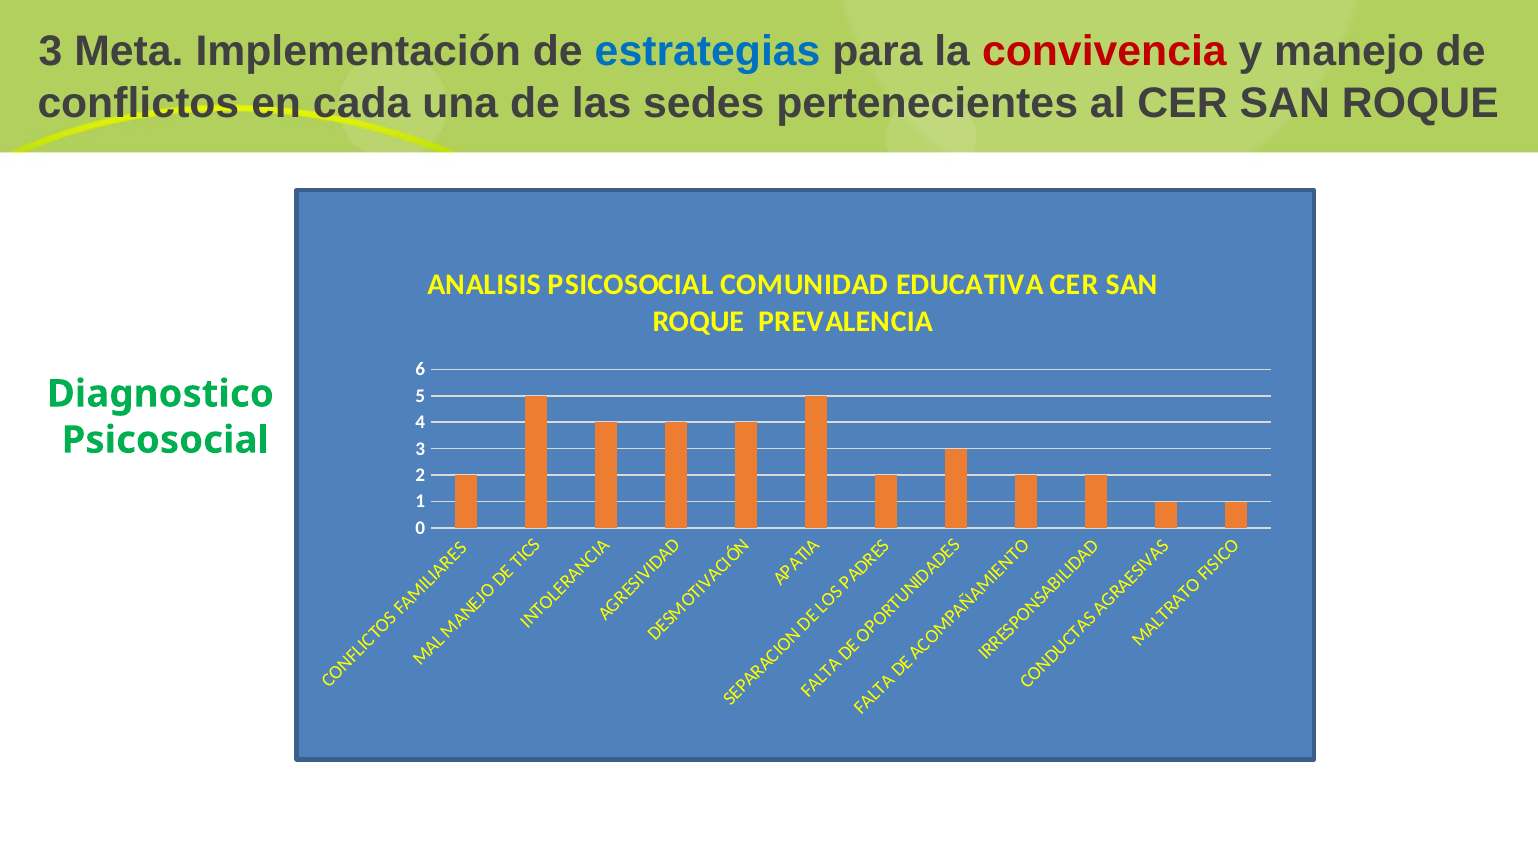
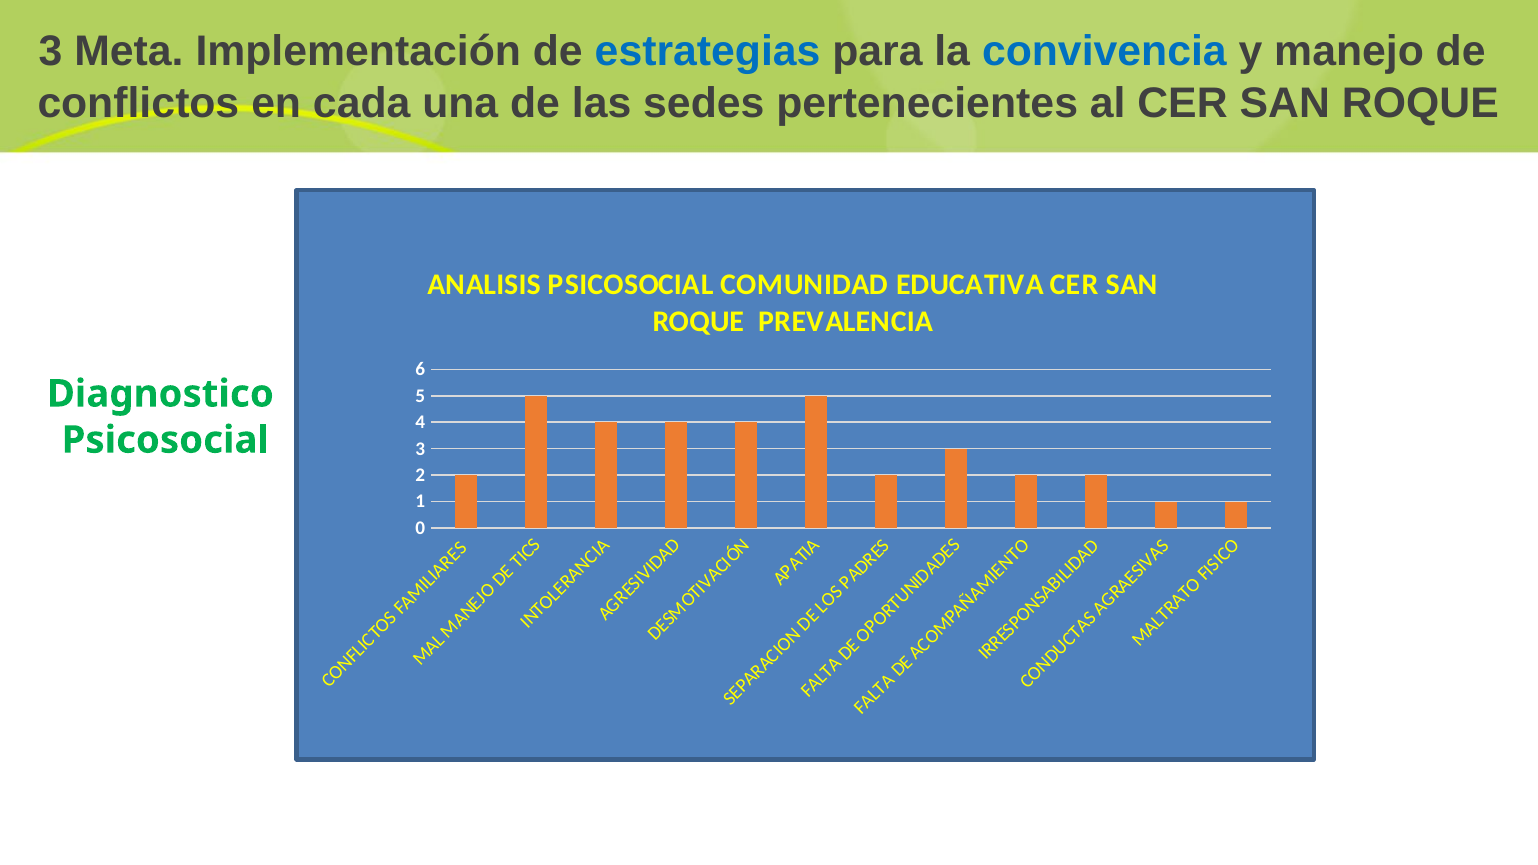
convivencia colour: red -> blue (1104, 52)
